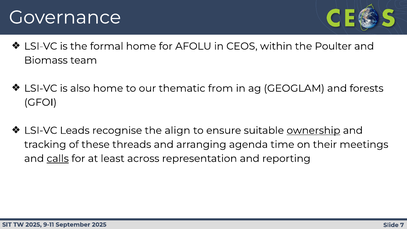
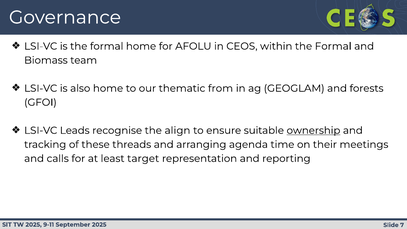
within the Poulter: Poulter -> Formal (333, 46)
calls underline: present -> none (58, 159)
across: across -> target (143, 159)
